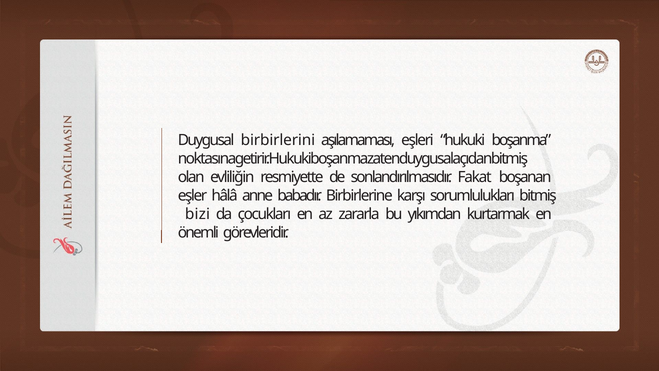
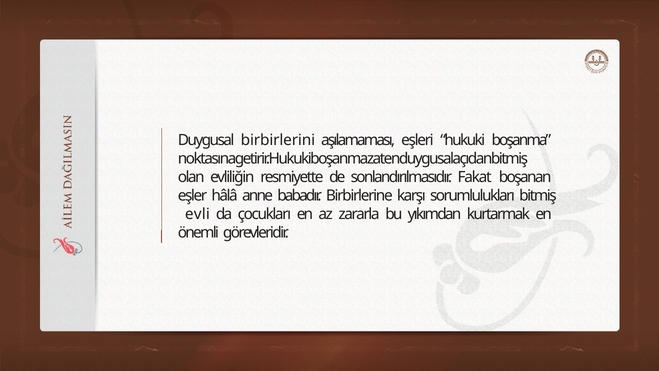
bizi: bizi -> evli (197, 214)
